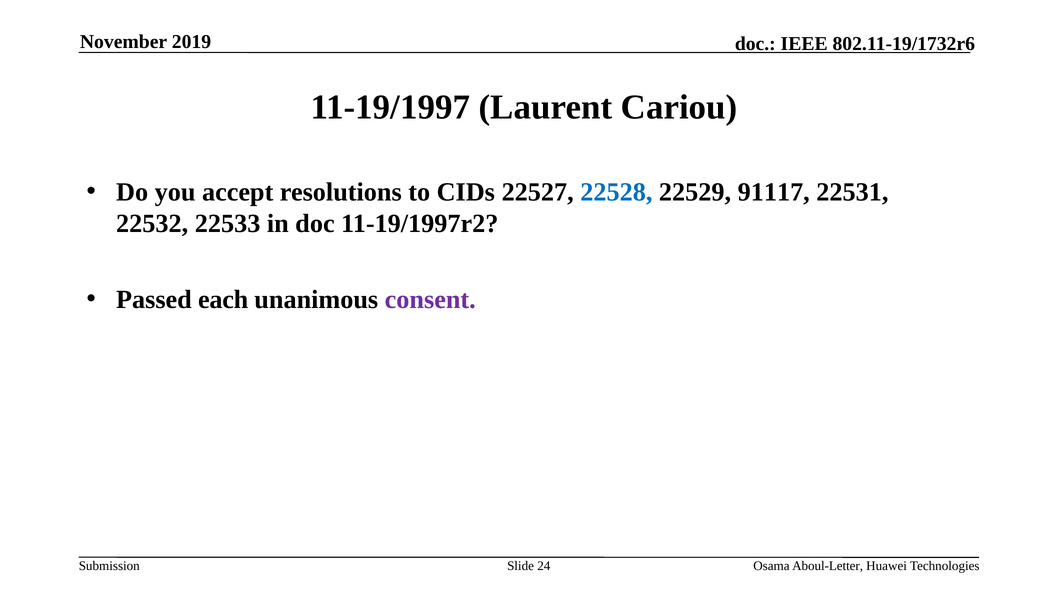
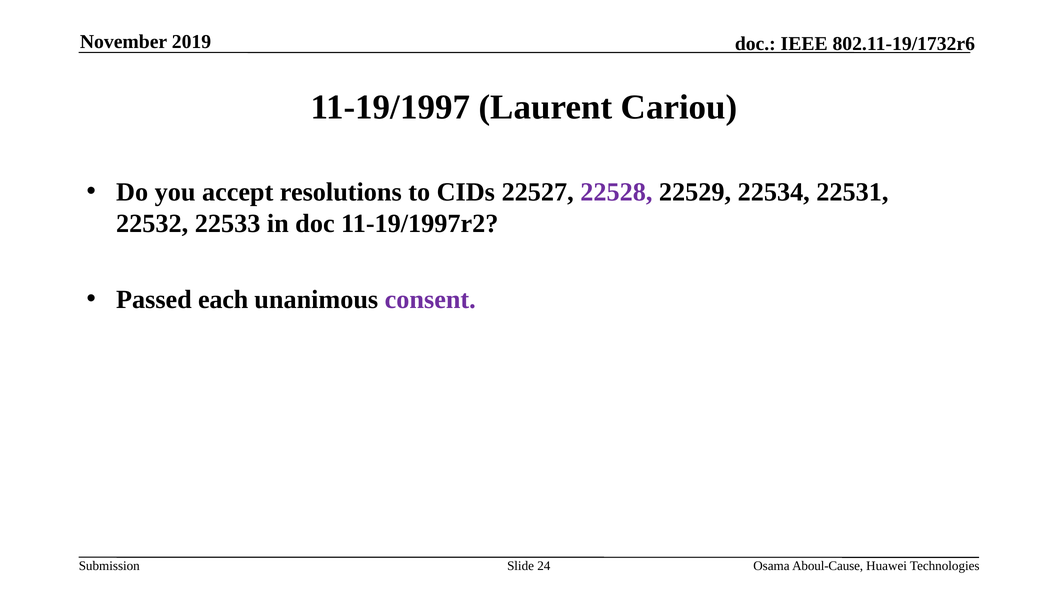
22528 colour: blue -> purple (616, 192)
91117: 91117 -> 22534 (774, 192)
Aboul-Letter: Aboul-Letter -> Aboul-Cause (828, 566)
